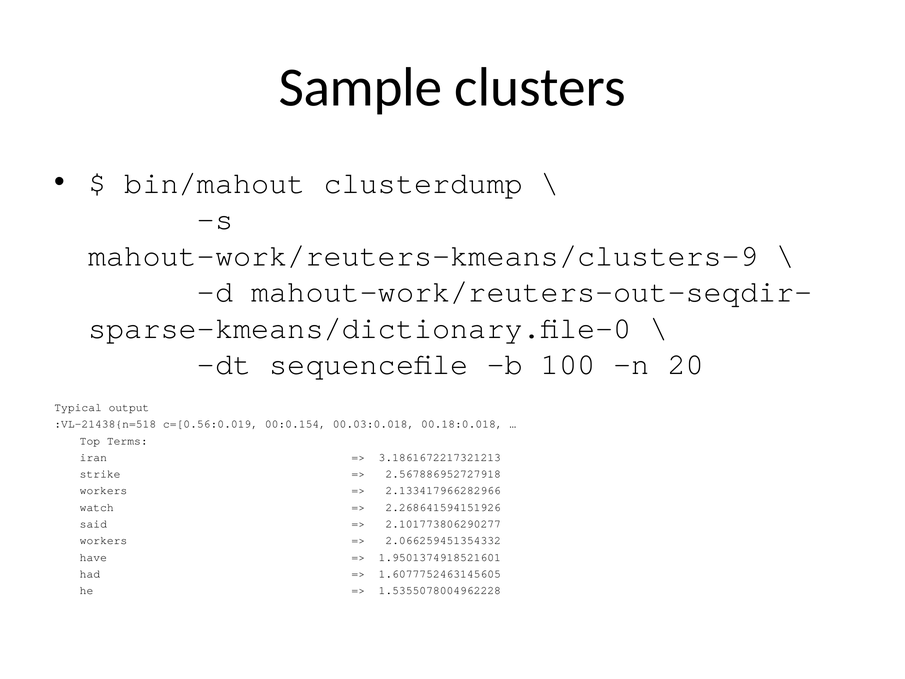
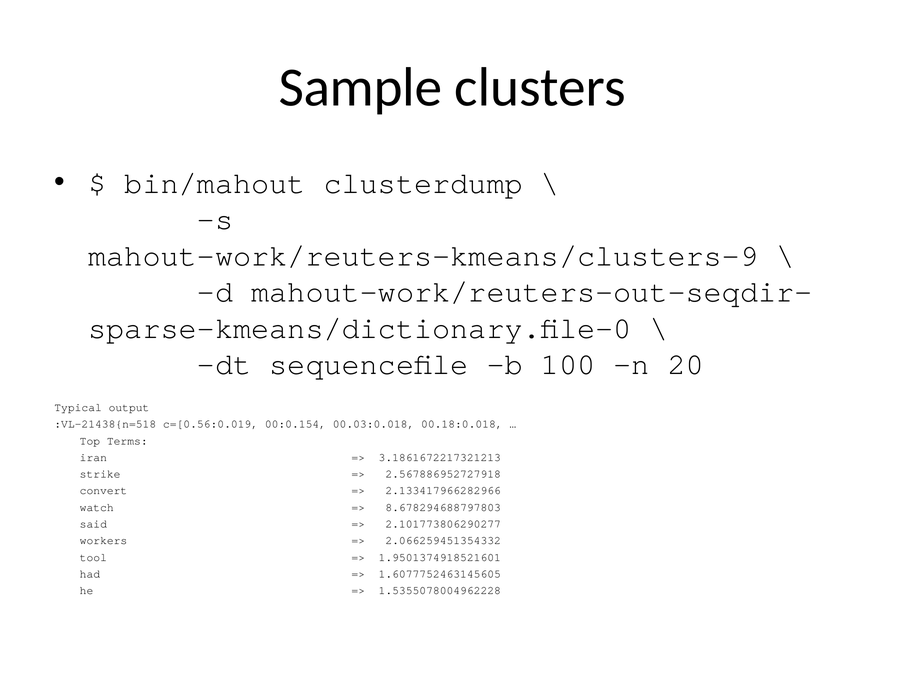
workers: workers -> convert (104, 491)
2.268641594151926: 2.268641594151926 -> 8.678294688797803 (443, 507)
have: have -> tool (93, 557)
